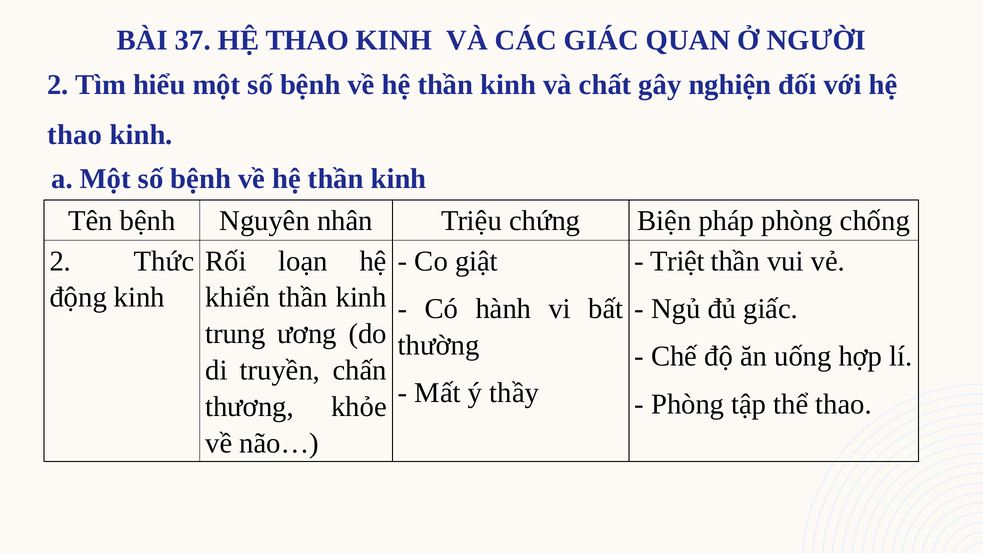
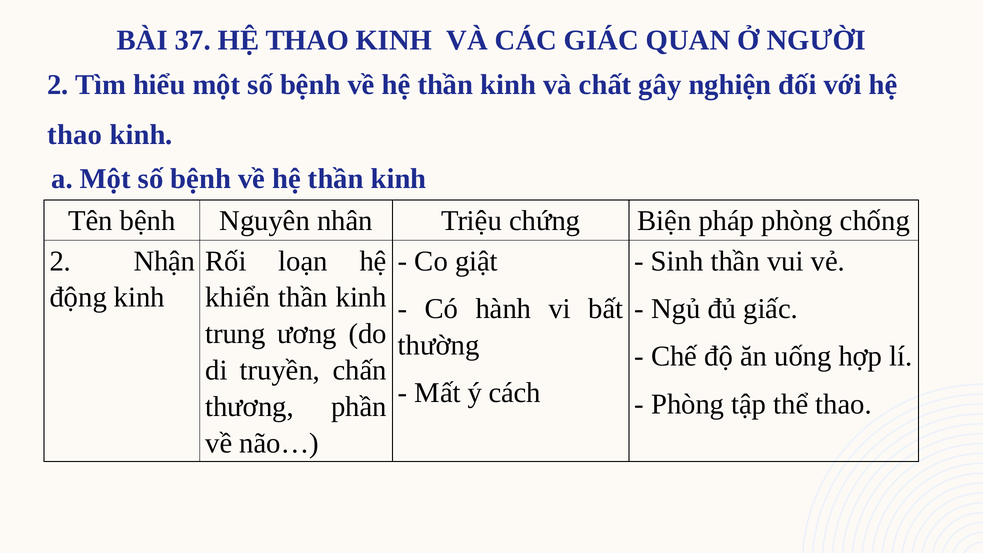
Thức: Thức -> Nhận (164, 261)
Triệt: Triệt -> Sinh (677, 261)
thầy: thầy -> cách (515, 393)
khỏe: khỏe -> phần (359, 407)
